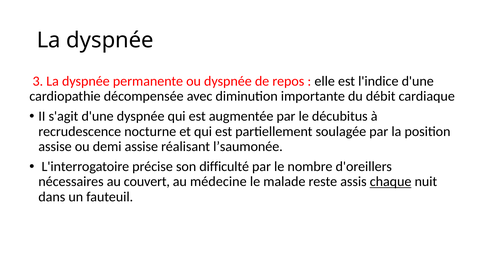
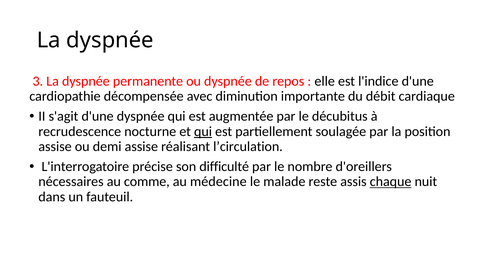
qui underline: none -> present (203, 132)
l’saumonée: l’saumonée -> l’circulation (248, 147)
couvert: couvert -> comme (147, 182)
